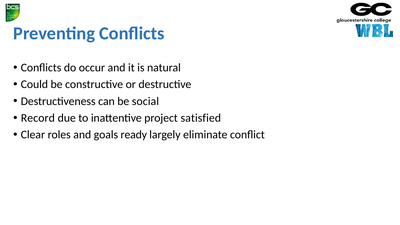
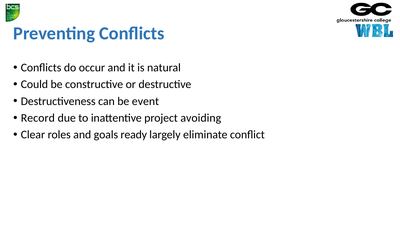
social: social -> event (145, 101)
satisfied: satisfied -> avoiding (201, 118)
